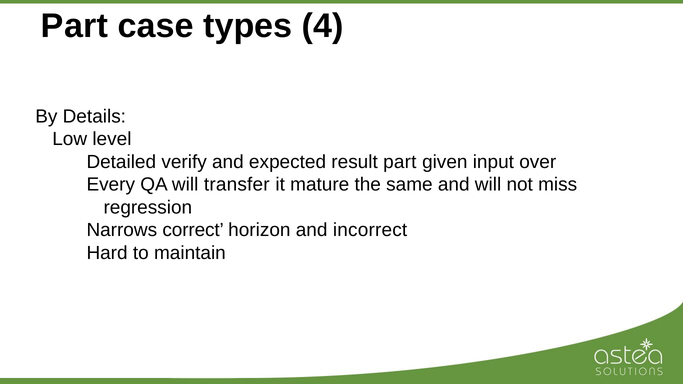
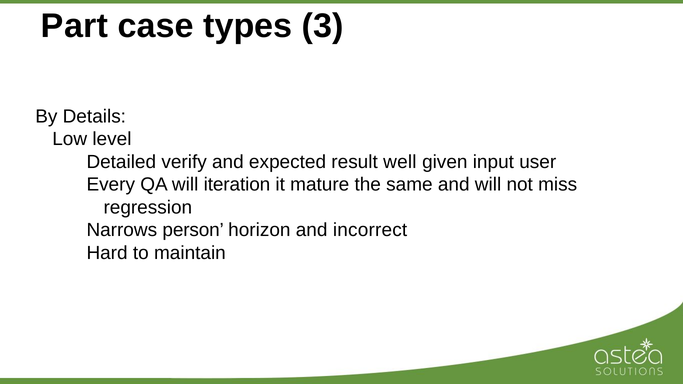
4: 4 -> 3 (323, 26)
result part: part -> well (400, 162)
over: over -> user (538, 162)
transfer: transfer -> iteration (237, 185)
correct: correct -> person (193, 230)
